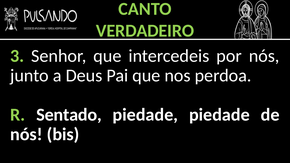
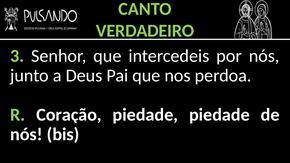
Sentado: Sentado -> Coração (69, 115)
